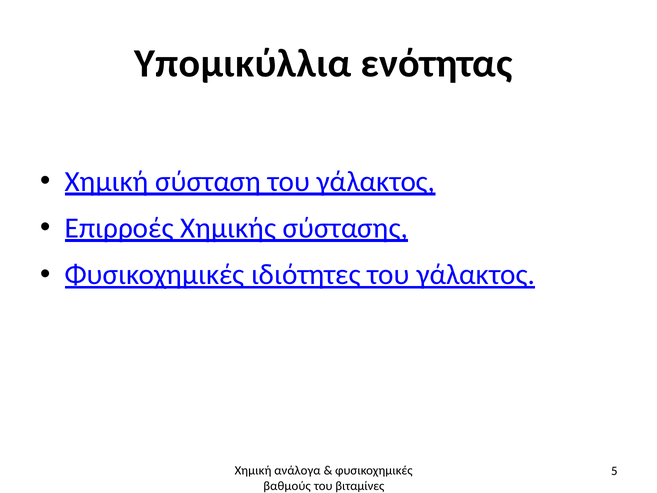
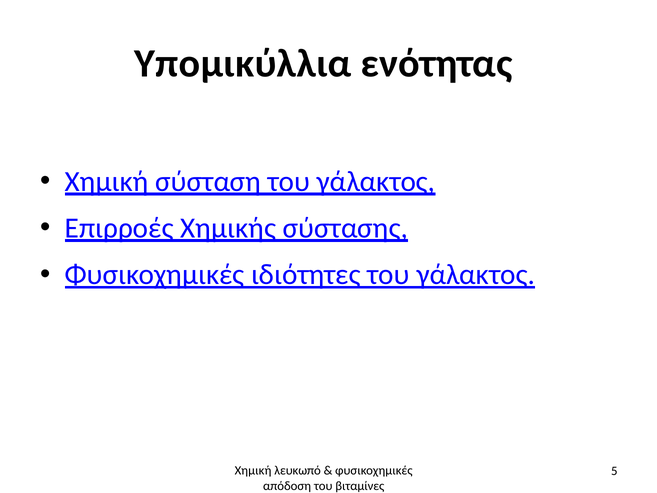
ανάλογα: ανάλογα -> λευκωπό (298, 470)
βαθμούς: βαθμούς -> απόδοση (287, 486)
